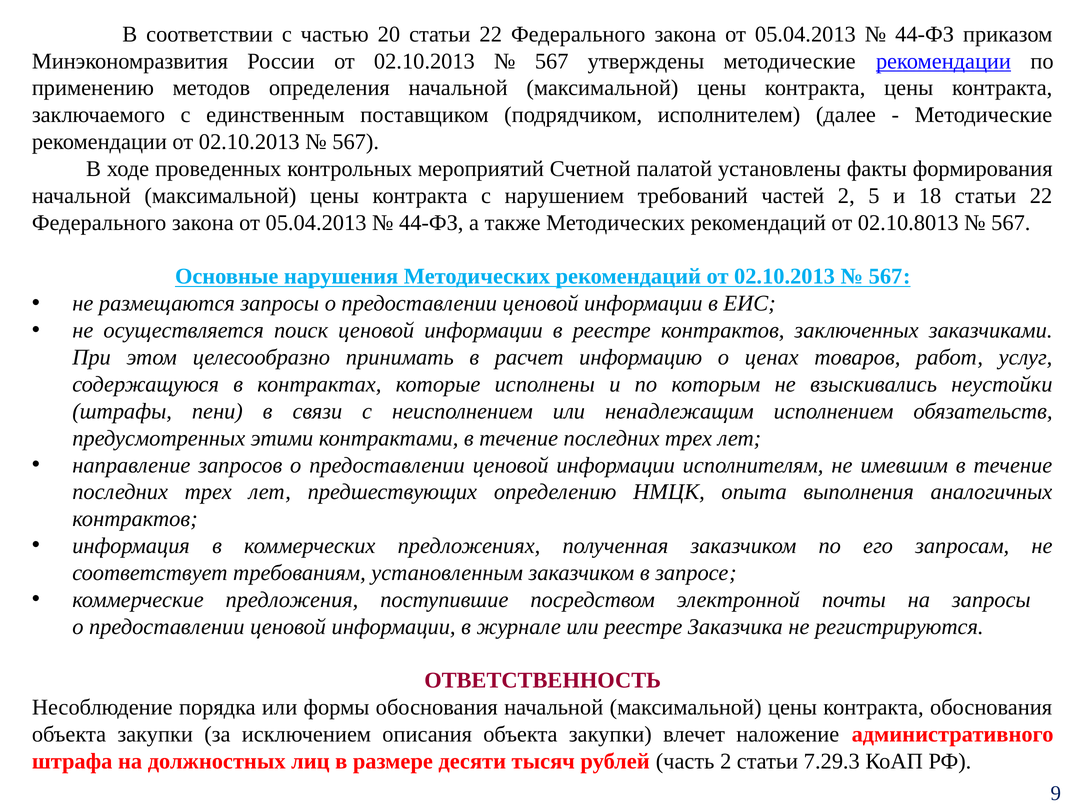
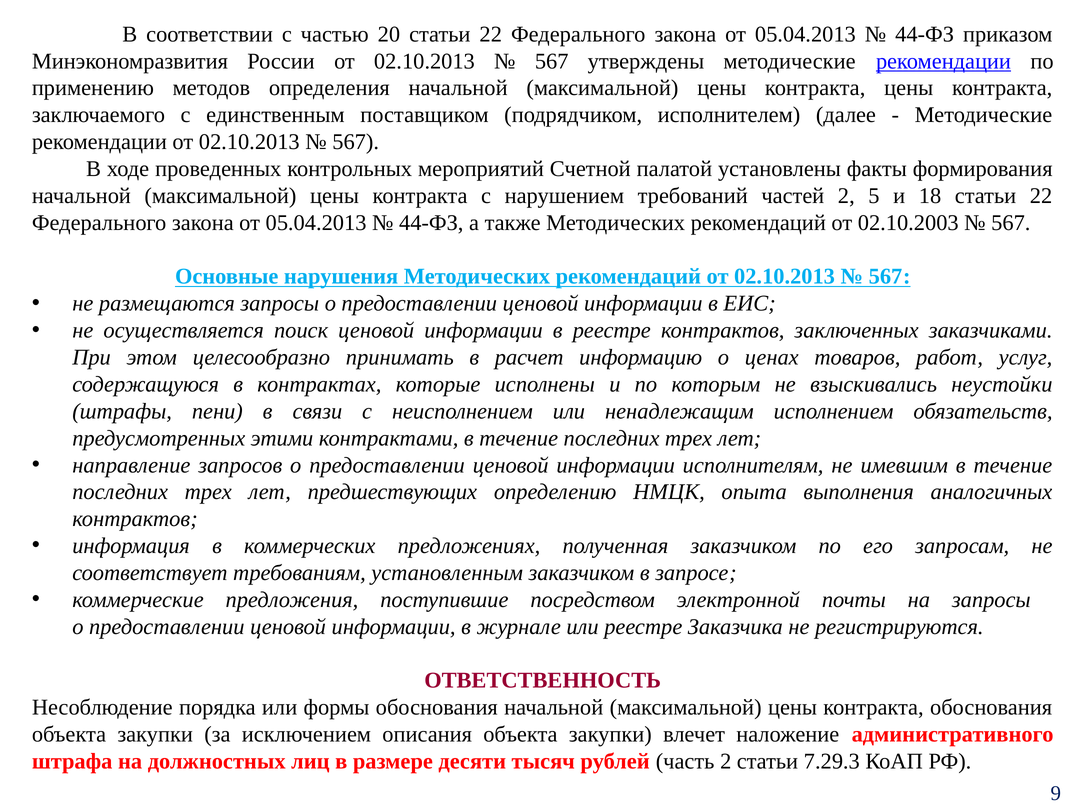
02.10.8013: 02.10.8013 -> 02.10.2003 (908, 223)
